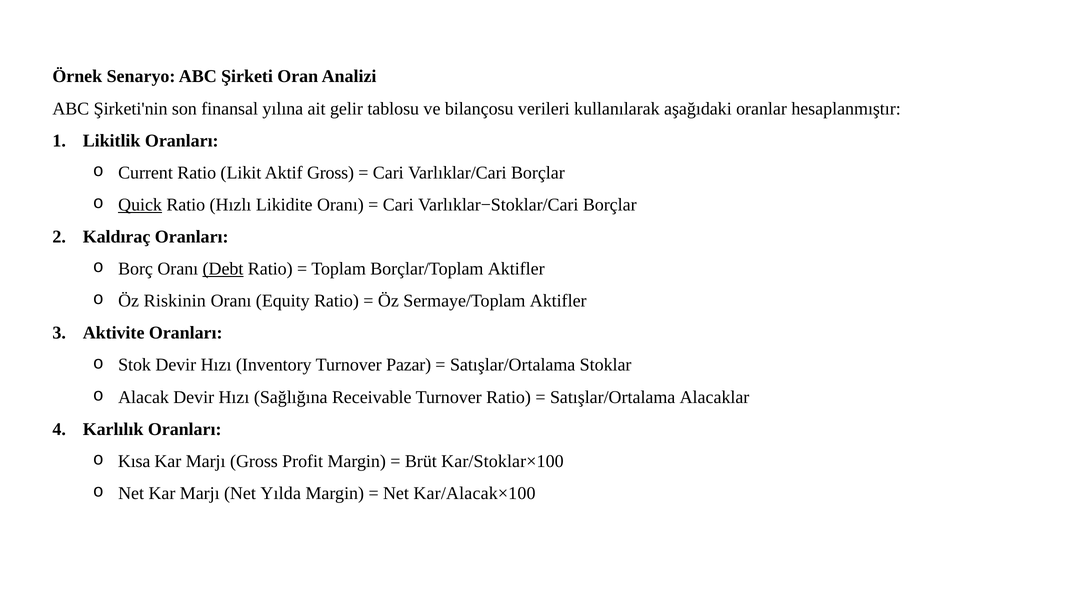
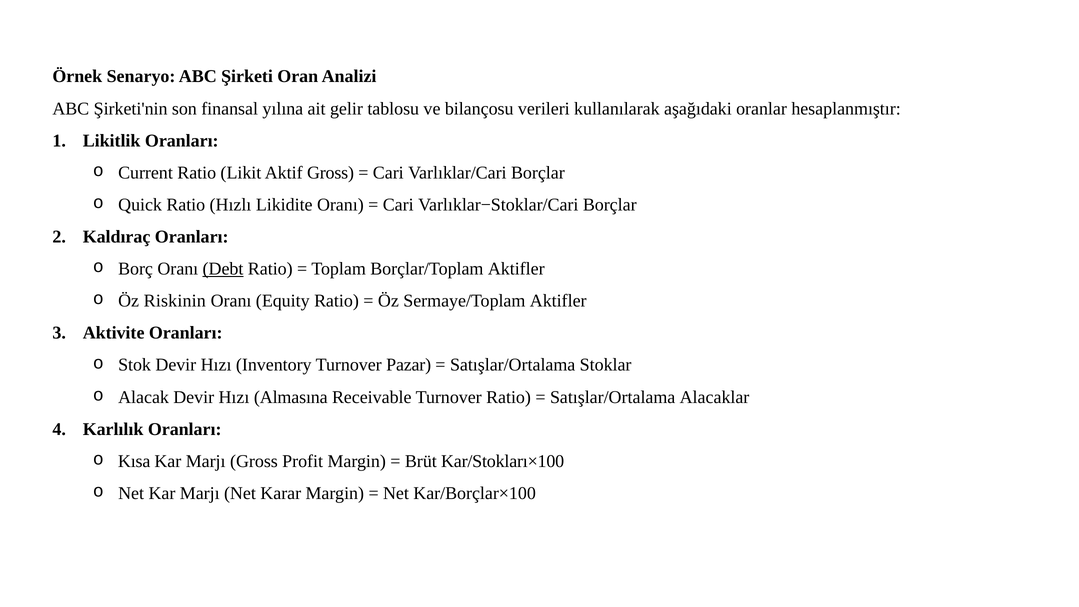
Quick underline: present -> none (140, 205)
Sağlığına: Sağlığına -> Almasına (291, 397)
Kar/Stoklar×100: Kar/Stoklar×100 -> Kar/Stokları×100 (503, 461)
Yılda: Yılda -> Karar (281, 493)
Kar/Alacak×100: Kar/Alacak×100 -> Kar/Borçlar×100 (475, 493)
